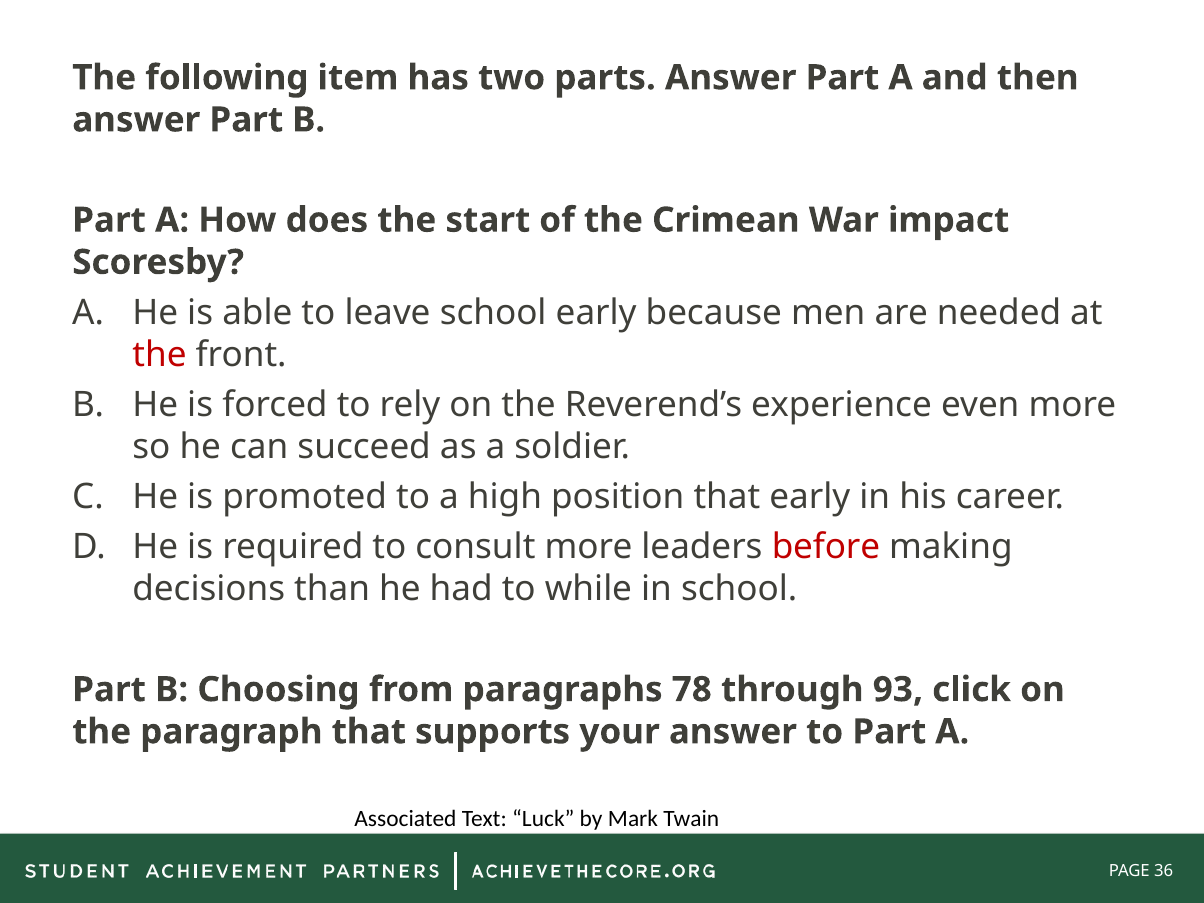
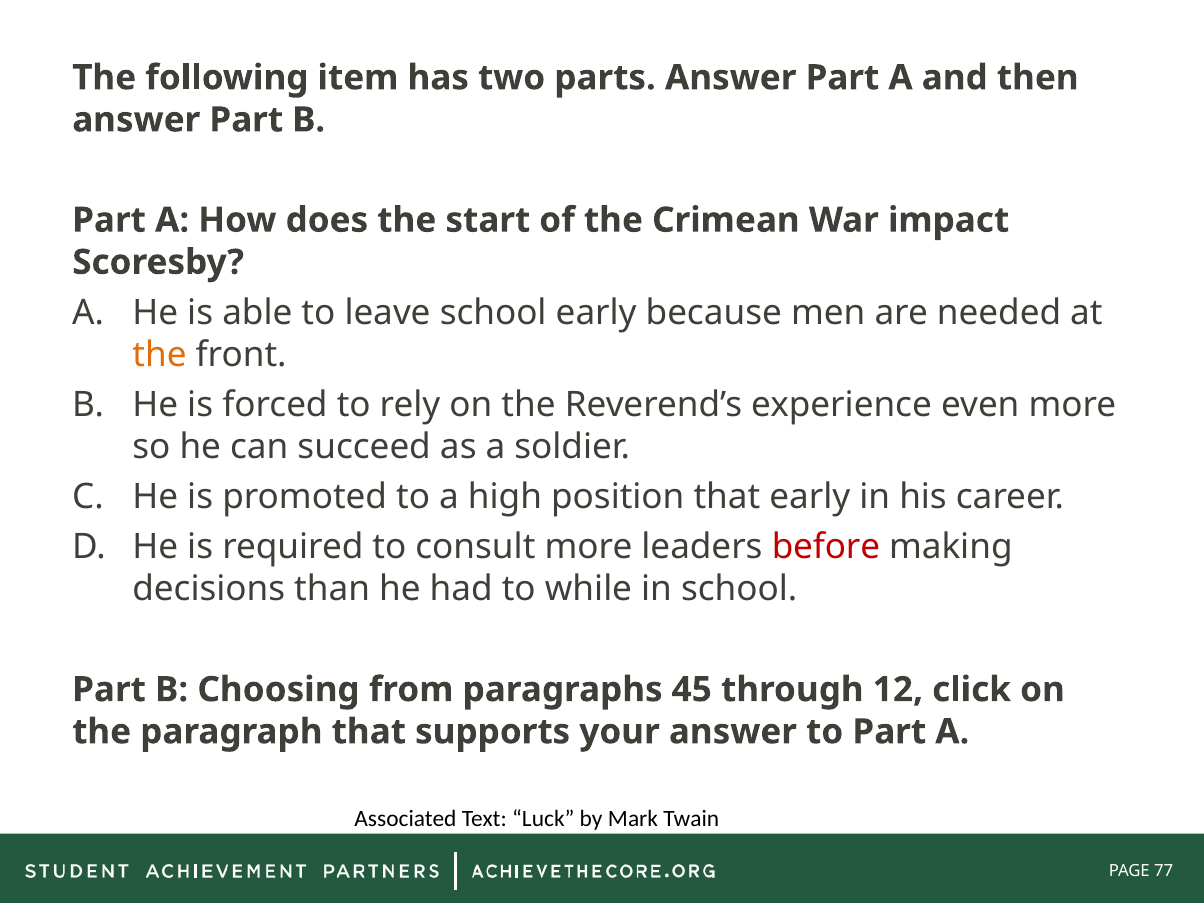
the colour: red -> orange (160, 355)
78: 78 -> 45 (692, 690)
93: 93 -> 12 (898, 690)
36: 36 -> 77 (1164, 871)
